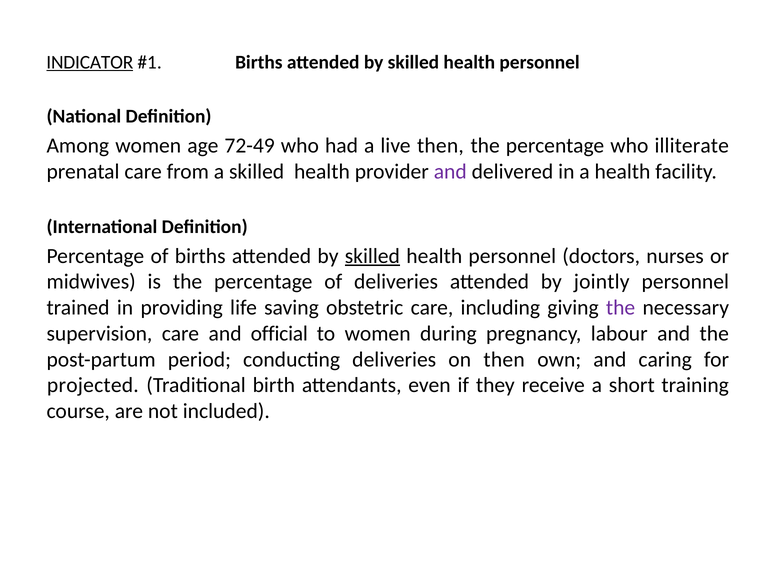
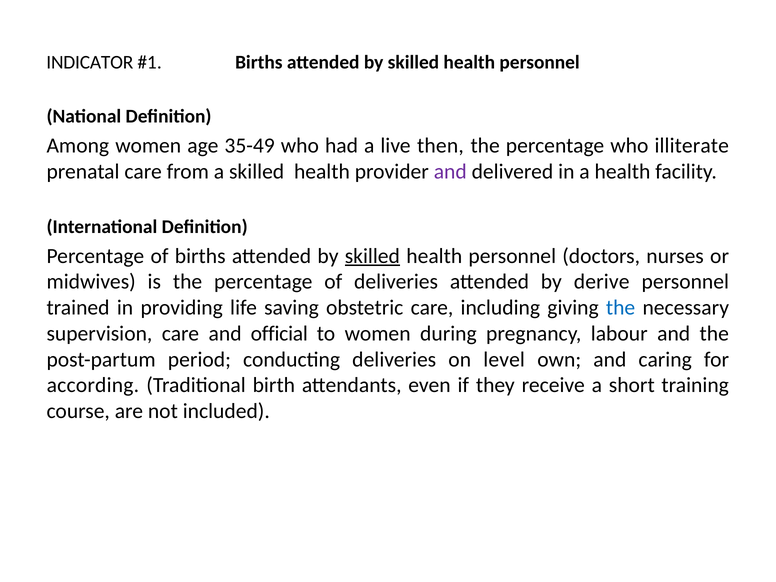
INDICATOR underline: present -> none (90, 62)
72-49: 72-49 -> 35-49 (250, 146)
jointly: jointly -> derive (602, 282)
the colour: purple -> blue (621, 308)
on then: then -> level (504, 359)
projected: projected -> according (93, 385)
